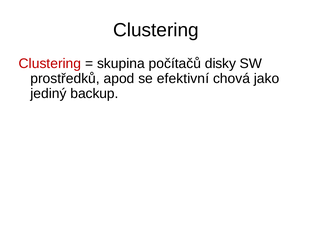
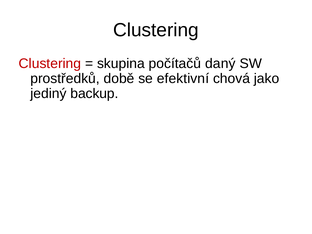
disky: disky -> daný (220, 64)
apod: apod -> době (119, 79)
